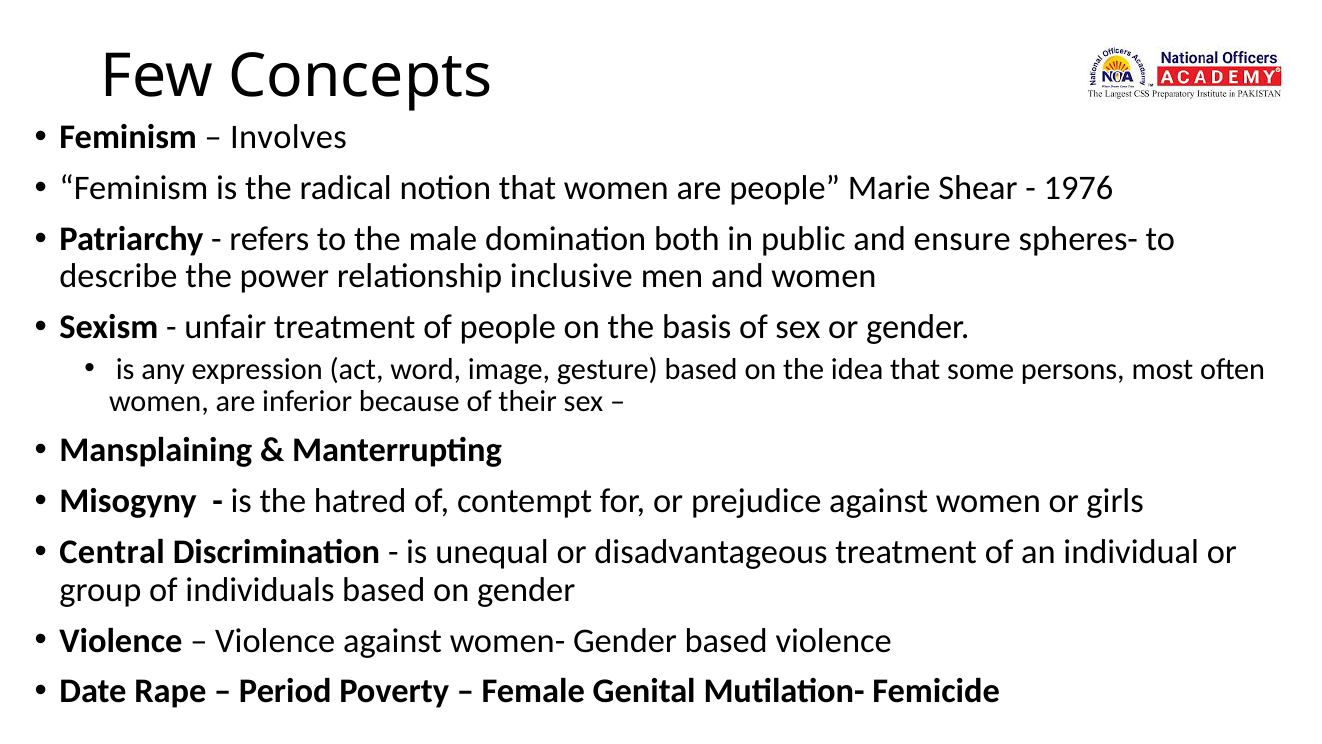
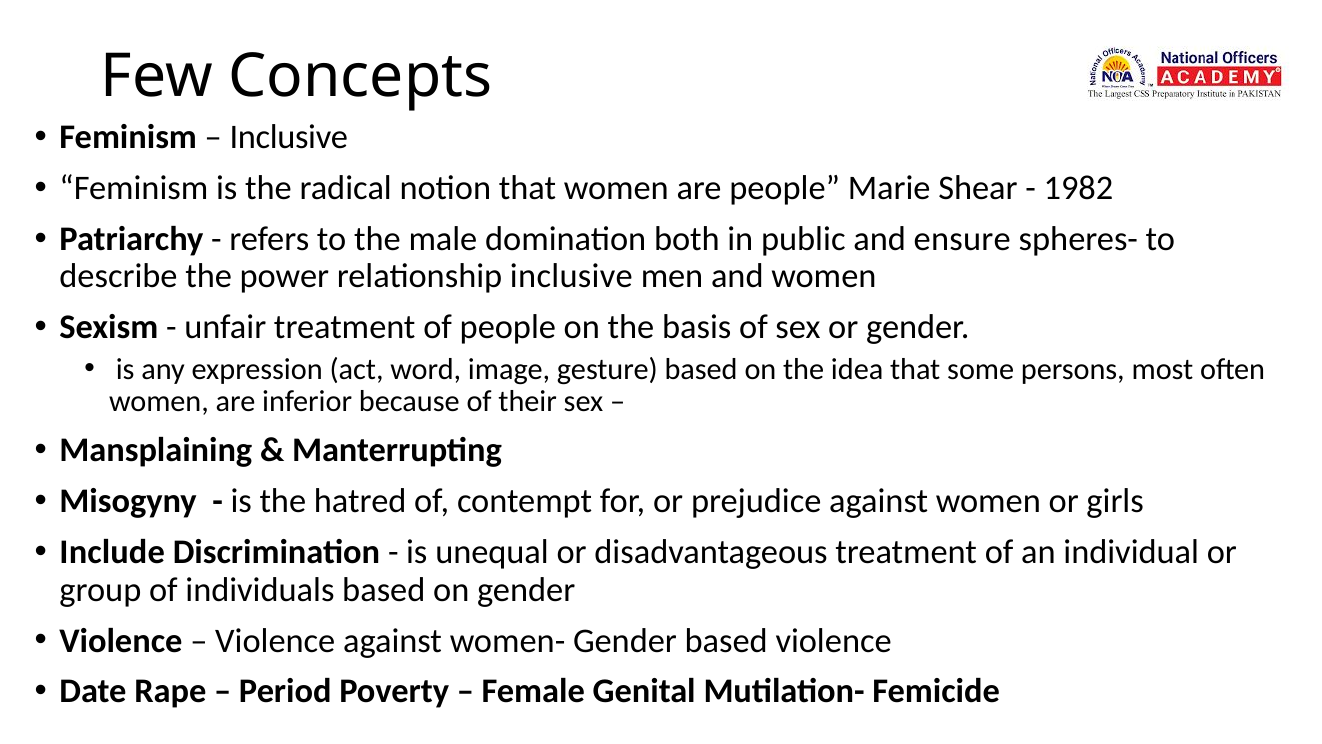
Involves: Involves -> Inclusive (289, 137)
1976: 1976 -> 1982 (1078, 188)
Central: Central -> Include (112, 552)
